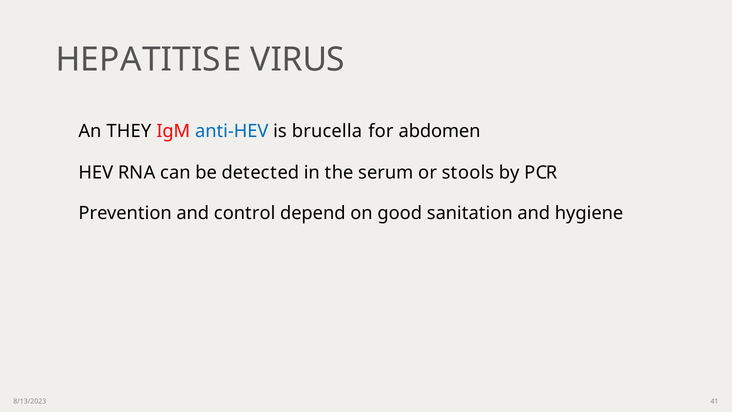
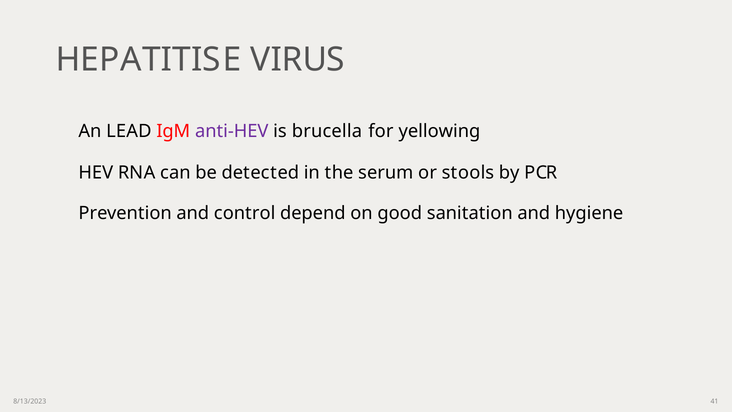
THEY: THEY -> LEAD (129, 131)
anti-HEV colour: blue -> purple (232, 131)
abdomen: abdomen -> yellowing (439, 131)
